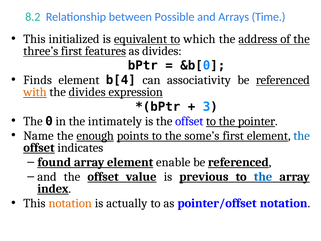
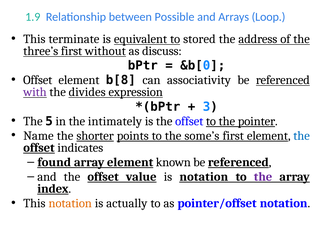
8.2: 8.2 -> 1.9 (33, 17)
Time: Time -> Loop (268, 17)
initialized: initialized -> terminate (74, 39)
which: which -> stored (199, 39)
features: features -> without (105, 51)
as divides: divides -> discuss (162, 51)
Finds: Finds -> Offset (38, 80)
b[4: b[4 -> b[8 (121, 80)
with colour: orange -> purple (35, 92)
0: 0 -> 5 (49, 121)
enough: enough -> shorter (95, 136)
enable: enable -> known (173, 162)
is previous: previous -> notation (204, 176)
the colour: blue -> purple (263, 176)
